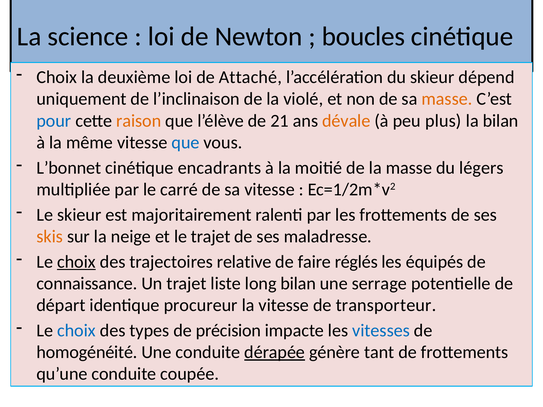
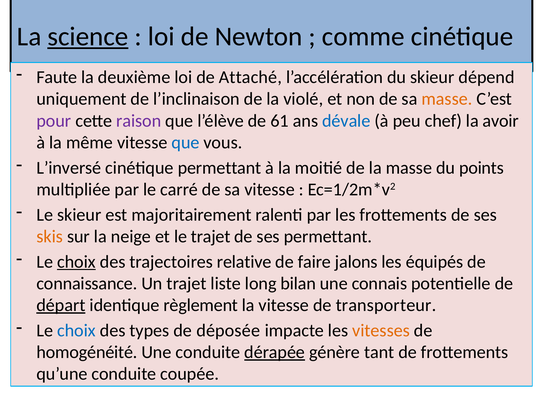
science underline: none -> present (88, 37)
boucles: boucles -> comme (363, 37)
Choix: Choix -> Faute (57, 77)
pour colour: blue -> purple (54, 121)
raison colour: orange -> purple (139, 121)
21: 21 -> 61 (280, 121)
dévale colour: orange -> blue (346, 121)
plus: plus -> chef (443, 121)
la bilan: bilan -> avoir (501, 121)
L’bonnet: L’bonnet -> L’inversé (69, 168)
cinétique encadrants: encadrants -> permettant (220, 168)
légers: légers -> points (481, 168)
ses maladresse: maladresse -> permettant (328, 237)
réglés: réglés -> jalons (356, 262)
serrage: serrage -> connais (379, 284)
départ underline: none -> present (61, 305)
procureur: procureur -> règlement (201, 305)
précision: précision -> déposée (228, 331)
vitesses colour: blue -> orange (381, 331)
